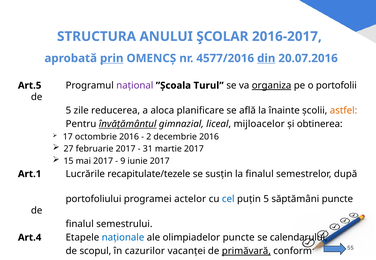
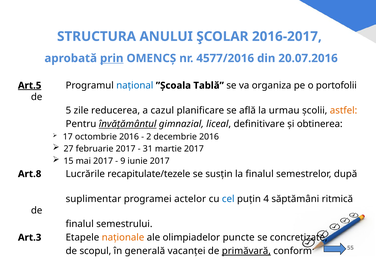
din underline: present -> none (266, 58)
Art.5 underline: none -> present (30, 86)
național colour: purple -> blue (135, 86)
Turul: Turul -> Tablă (209, 86)
organiza underline: present -> none (272, 86)
aloca: aloca -> cazul (162, 111)
înainte: înainte -> urmau (284, 111)
mijloacelor: mijloacelor -> definitivare (259, 124)
Art.1: Art.1 -> Art.8 (30, 174)
portofoliului: portofoliului -> suplimentar (93, 199)
puțin 5: 5 -> 4 (266, 199)
săptămâni puncte: puncte -> ritmică (337, 199)
Art.4: Art.4 -> Art.3 (30, 238)
naționale colour: blue -> orange (123, 238)
se calendarului: calendarului -> concretizate (299, 238)
cazurilor: cazurilor -> generală (145, 251)
